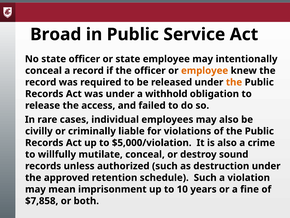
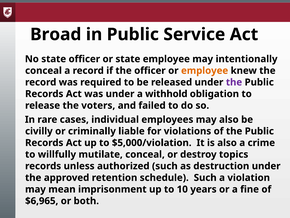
the colour: orange -> purple (234, 82)
access: access -> voters (98, 105)
sound: sound -> topics (234, 154)
$7,858: $7,858 -> $6,965 (42, 200)
